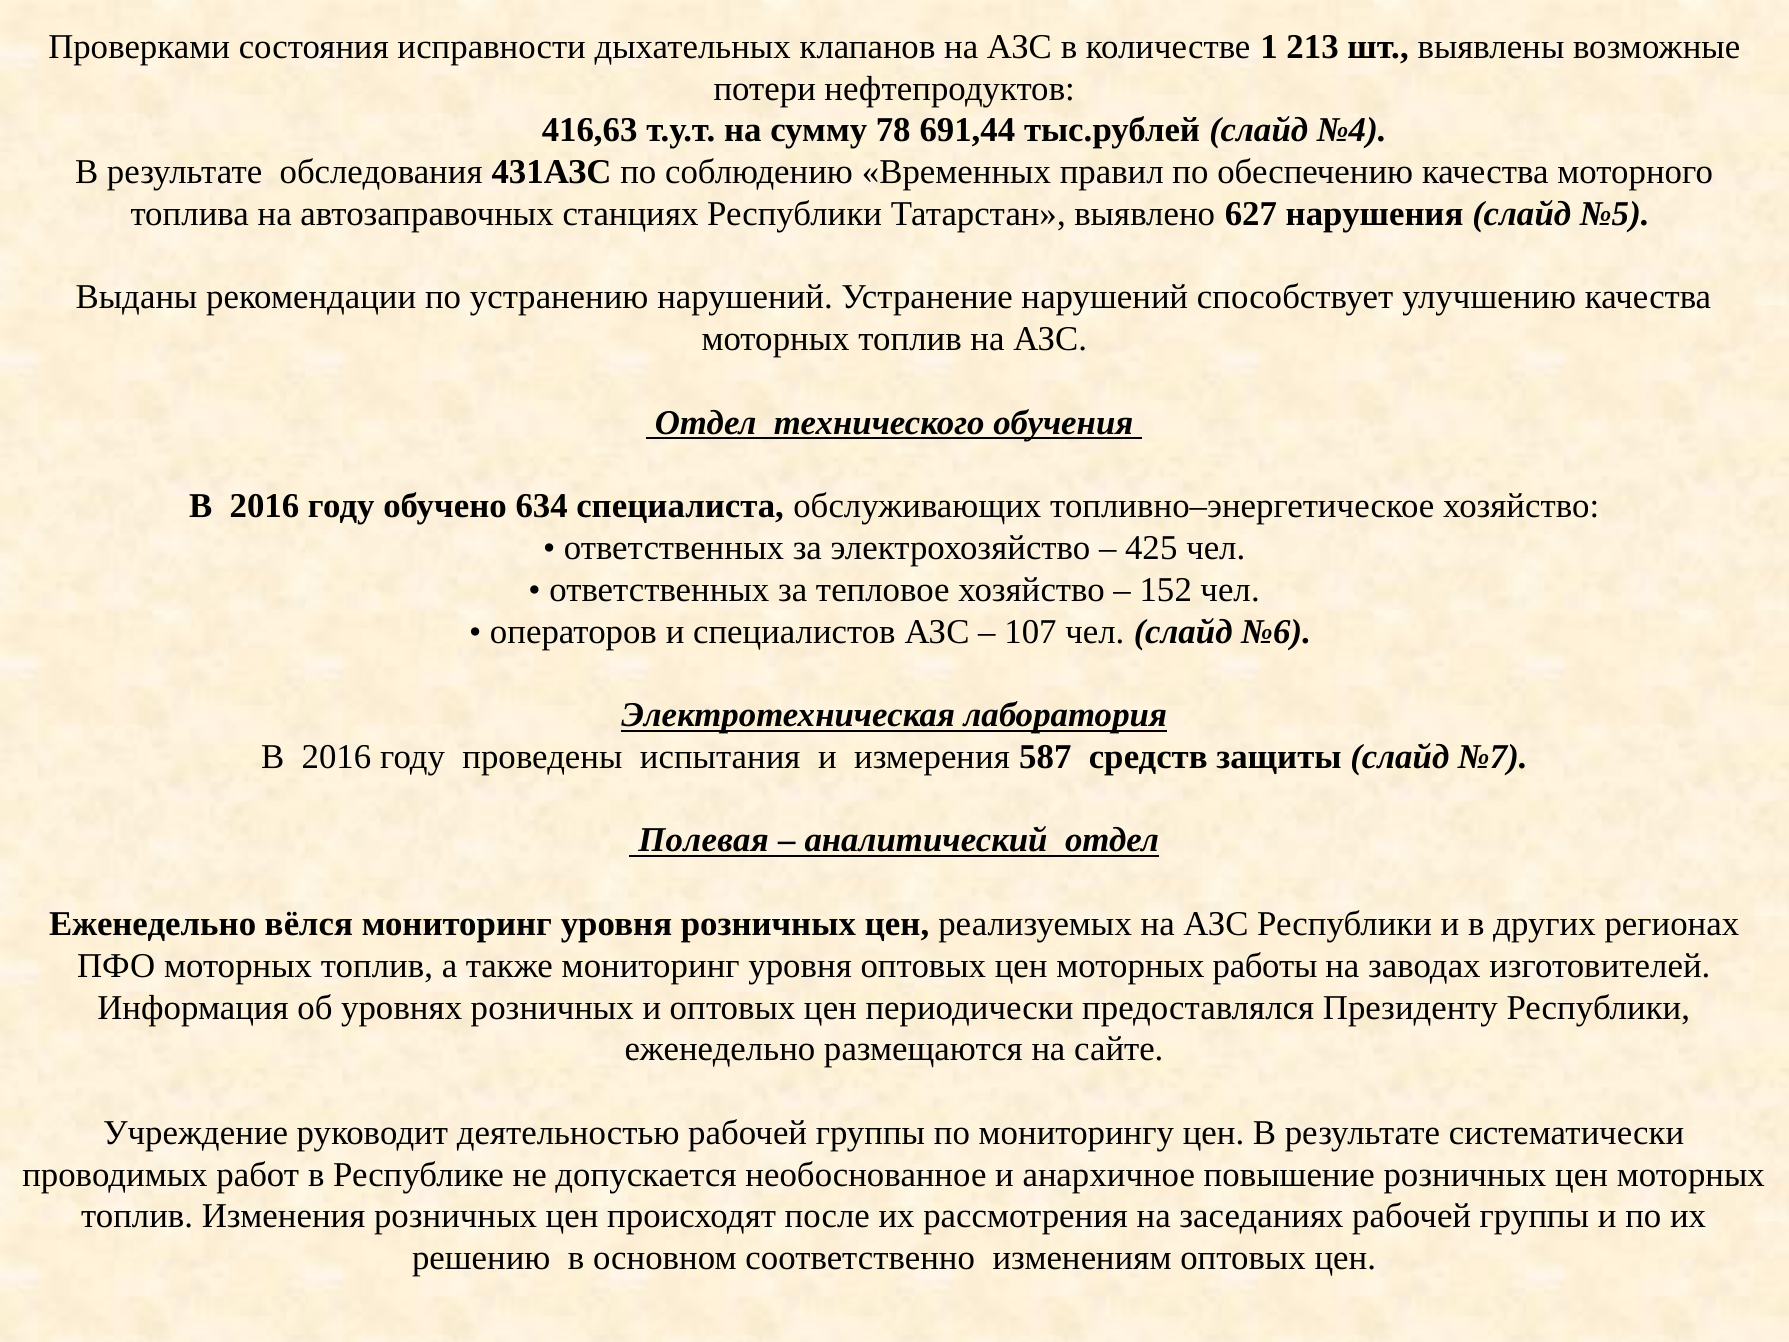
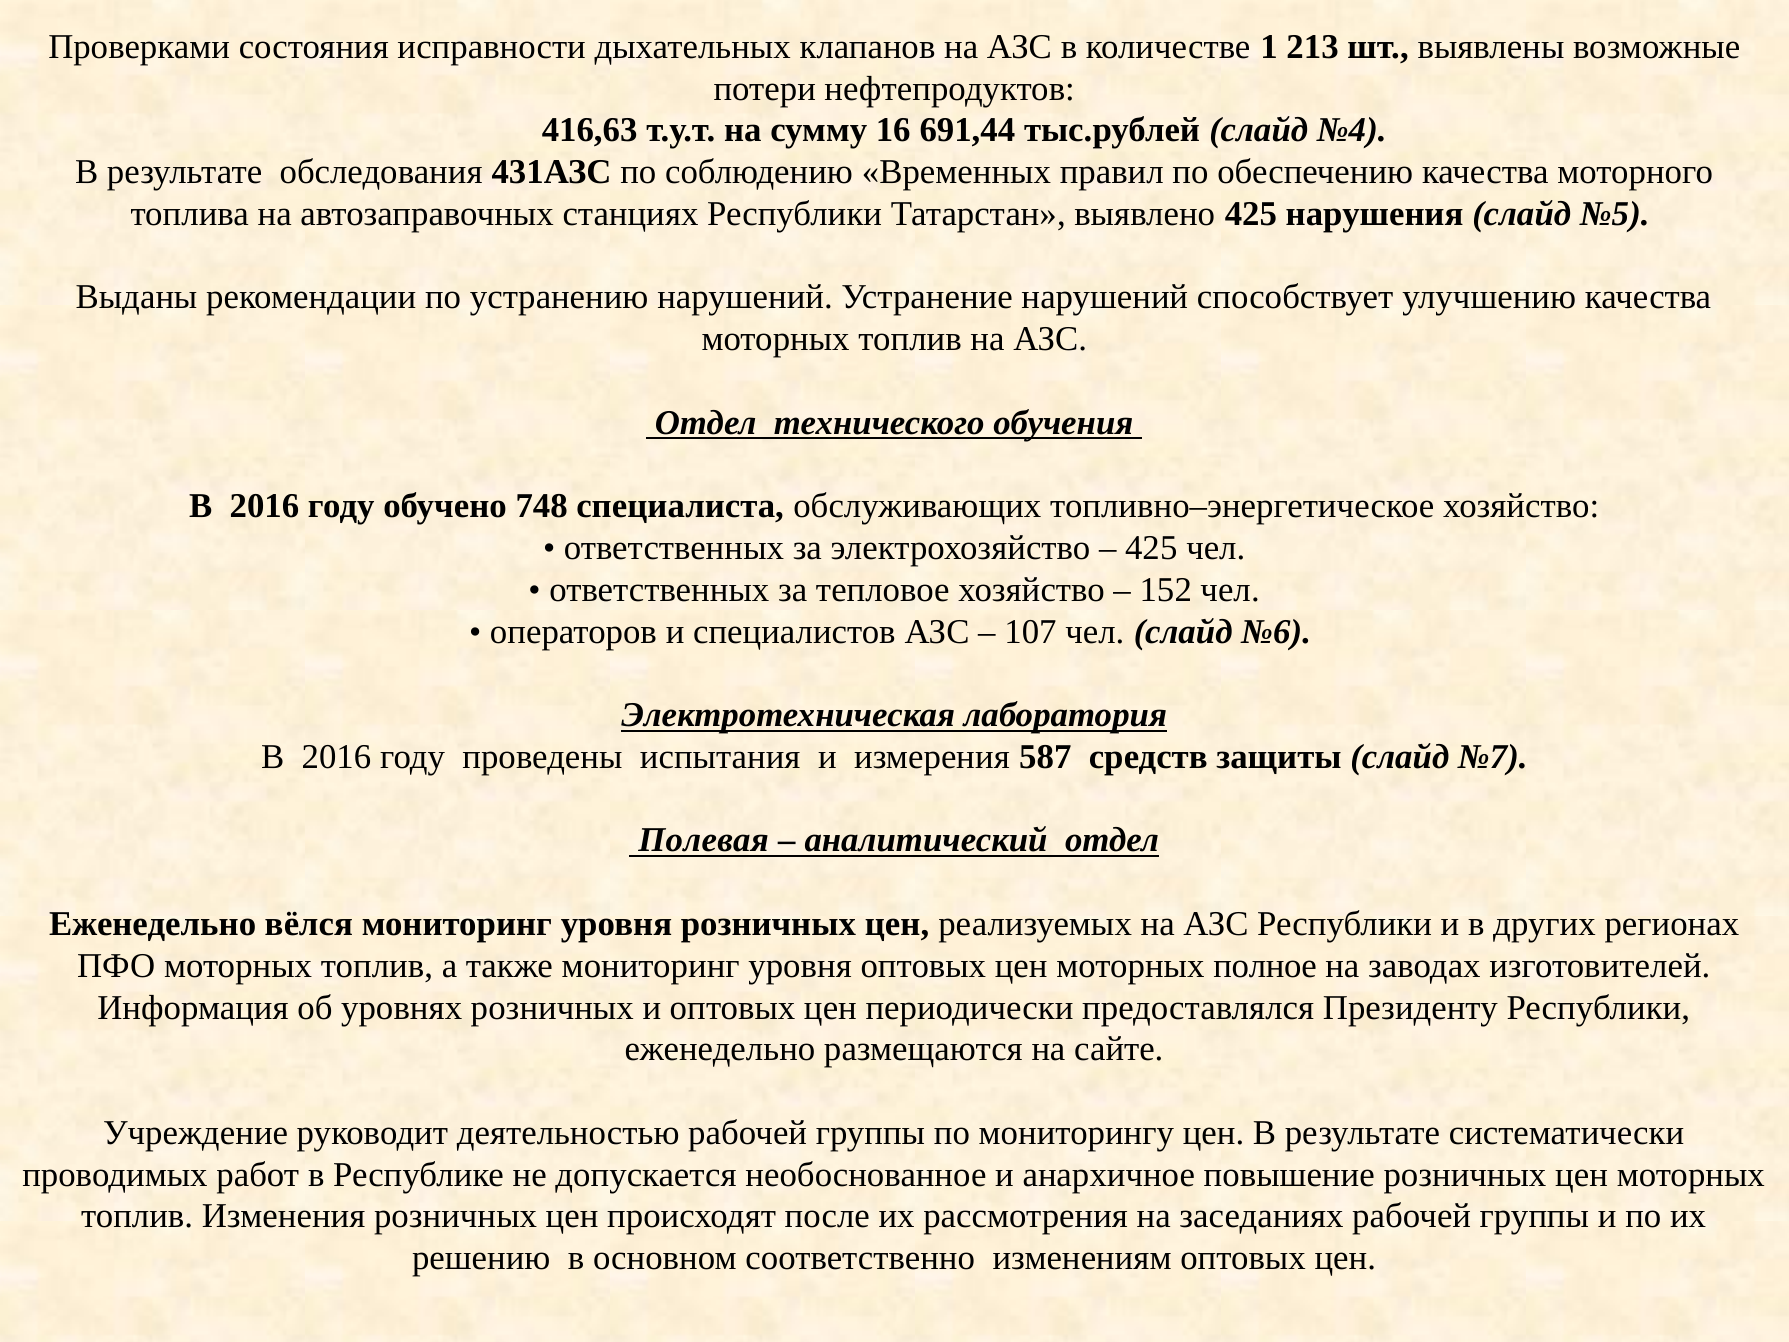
78: 78 -> 16 (893, 130)
выявлено 627: 627 -> 425 (1251, 214)
634: 634 -> 748 (542, 506)
работы: работы -> полное (1265, 966)
